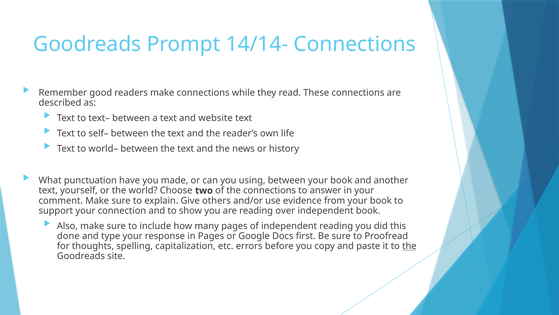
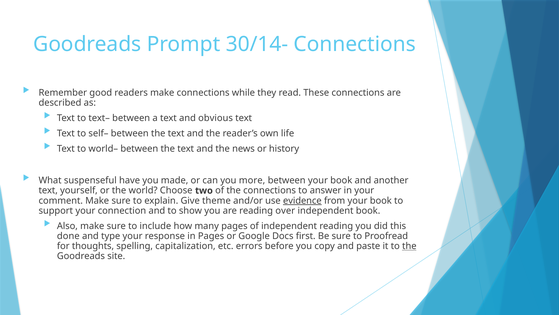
14/14-: 14/14- -> 30/14- (257, 44)
website: website -> obvious (216, 118)
punctuation: punctuation -> suspenseful (90, 180)
using: using -> more (252, 180)
others: others -> theme (216, 200)
evidence underline: none -> present (302, 200)
